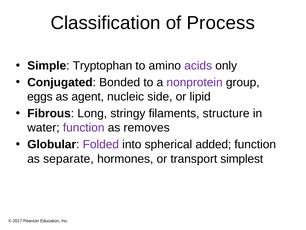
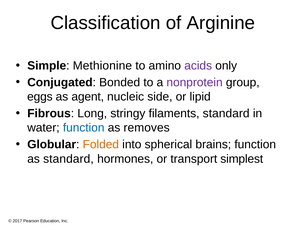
Process: Process -> Arginine (221, 23)
Tryptophan: Tryptophan -> Methionine (102, 66)
filaments structure: structure -> standard (226, 113)
function colour: purple -> blue (84, 128)
Folded colour: purple -> orange (101, 144)
added: added -> brains (213, 144)
as separate: separate -> standard (68, 158)
